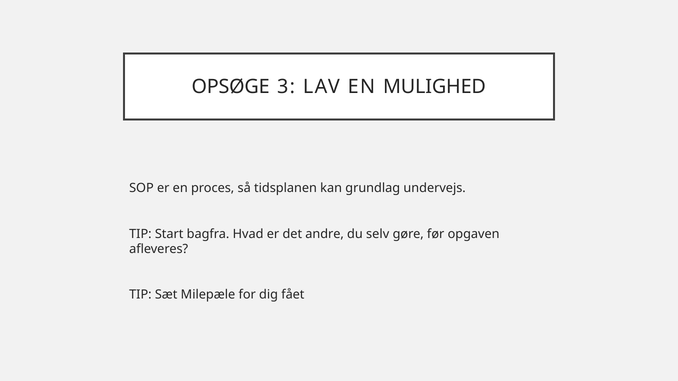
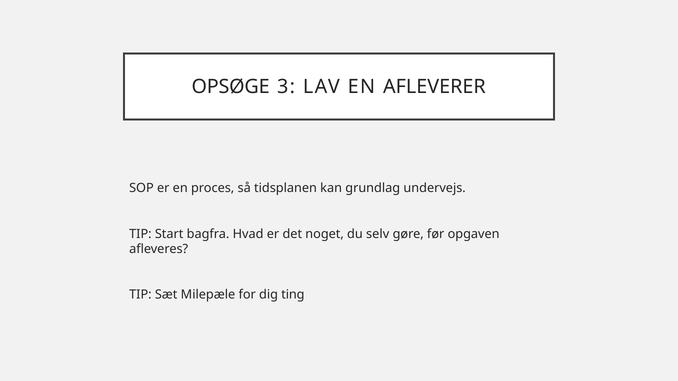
MULIGHED: MULIGHED -> AFLEVERER (434, 87)
andre: andre -> noget (325, 234)
fået: fået -> ting (293, 295)
